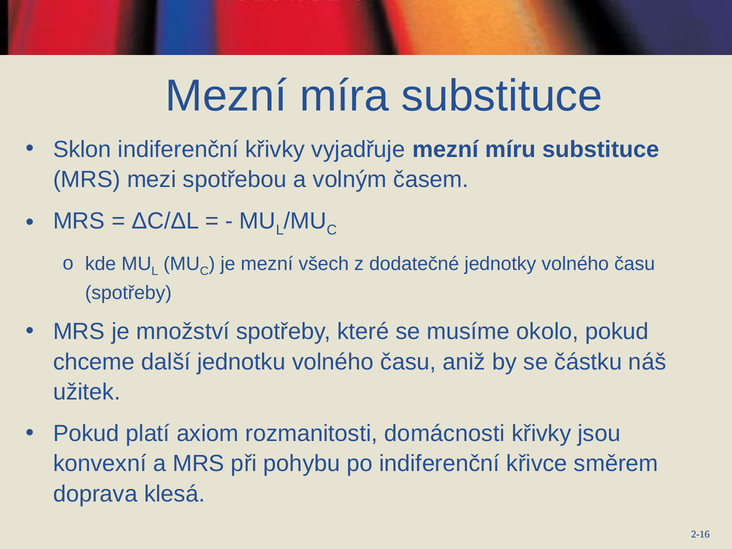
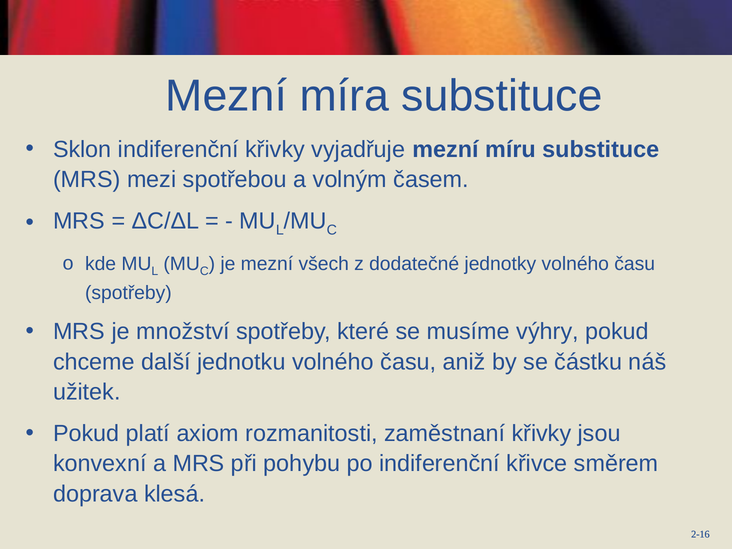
okolo: okolo -> výhry (548, 332)
domácnosti: domácnosti -> zaměstnaní (445, 433)
